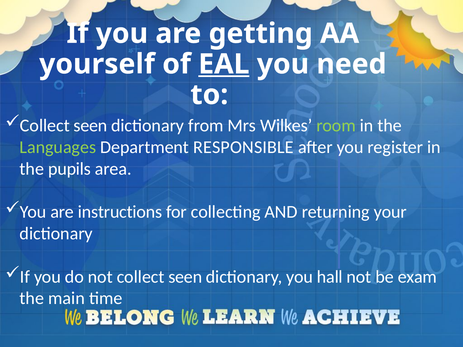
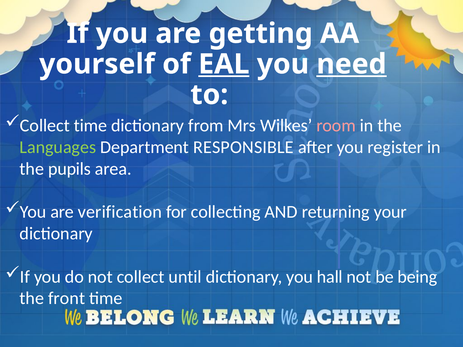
need underline: none -> present (351, 64)
seen: seen -> time (90, 126)
room colour: light green -> pink (336, 126)
instructions: instructions -> verification (120, 212)
not collect seen: seen -> until (185, 277)
exam: exam -> being (417, 277)
main: main -> front (67, 299)
